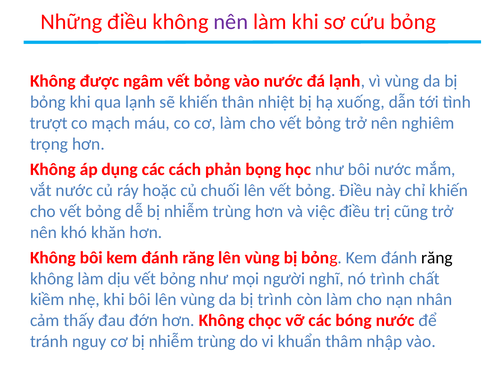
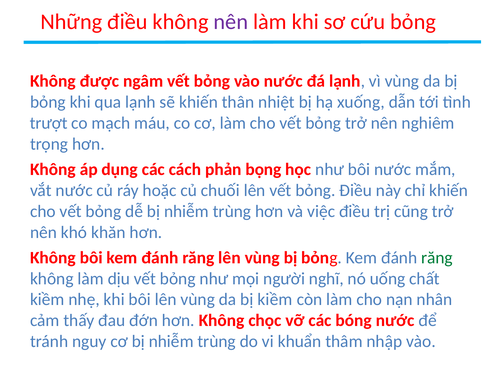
răng colour: black -> green (437, 257)
nó trình: trình -> uống (388, 278)
bị trình: trình -> kiềm (275, 299)
